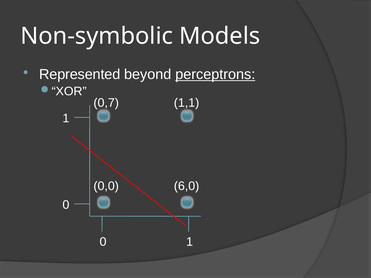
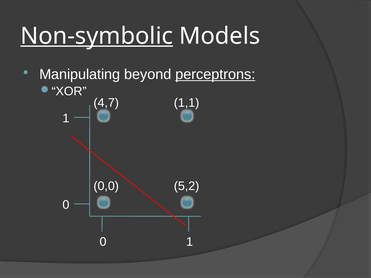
Non-symbolic underline: none -> present (97, 36)
Represented: Represented -> Manipulating (80, 74)
0,7: 0,7 -> 4,7 (106, 103)
6,0: 6,0 -> 5,2 (187, 186)
